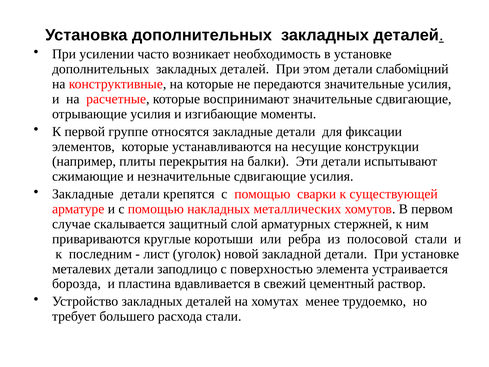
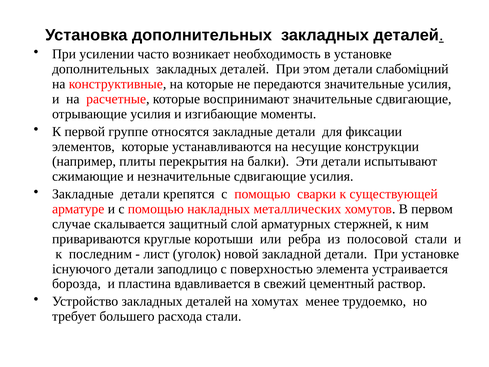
металевих: металевих -> існуючого (82, 269)
